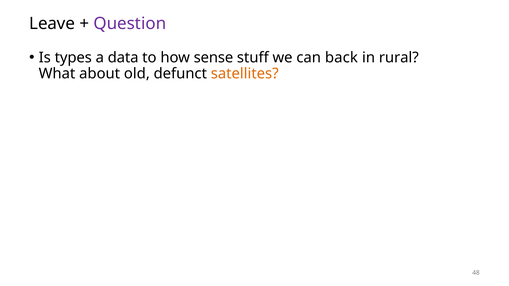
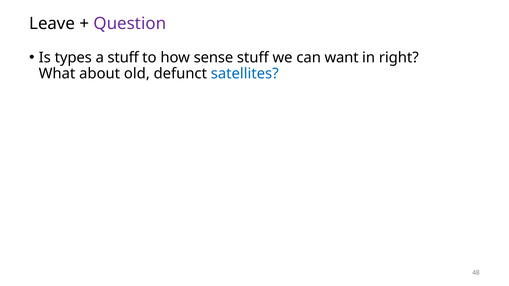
a data: data -> stuff (123, 58)
back: back -> want (342, 58)
rural: rural -> right (399, 58)
satellites colour: orange -> blue (245, 74)
